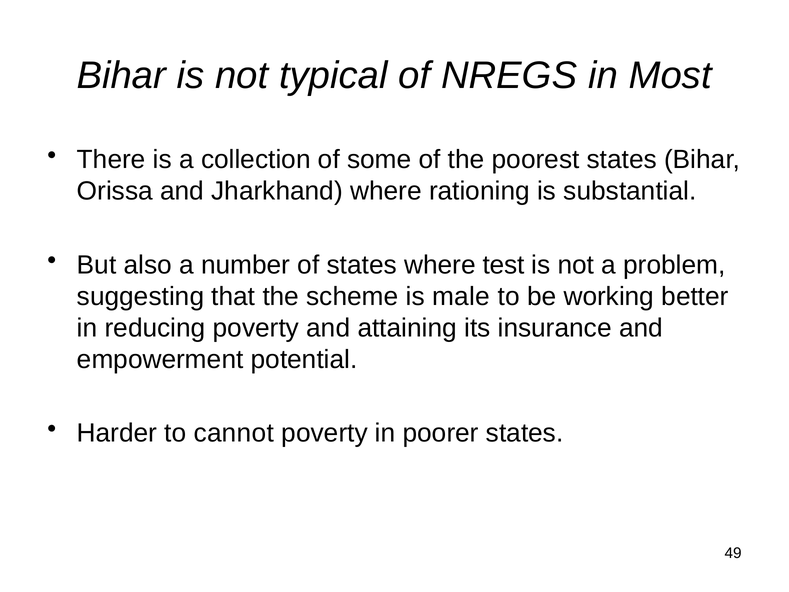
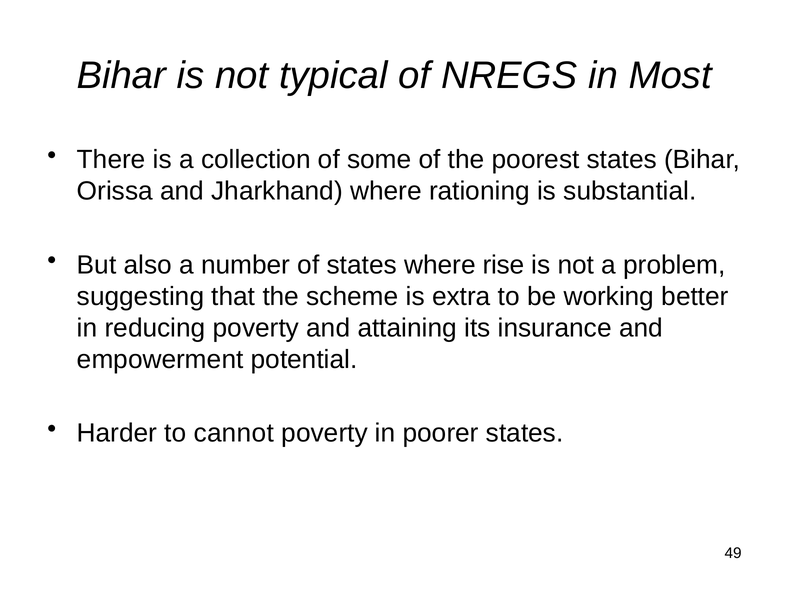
test: test -> rise (504, 265)
male: male -> extra (461, 296)
